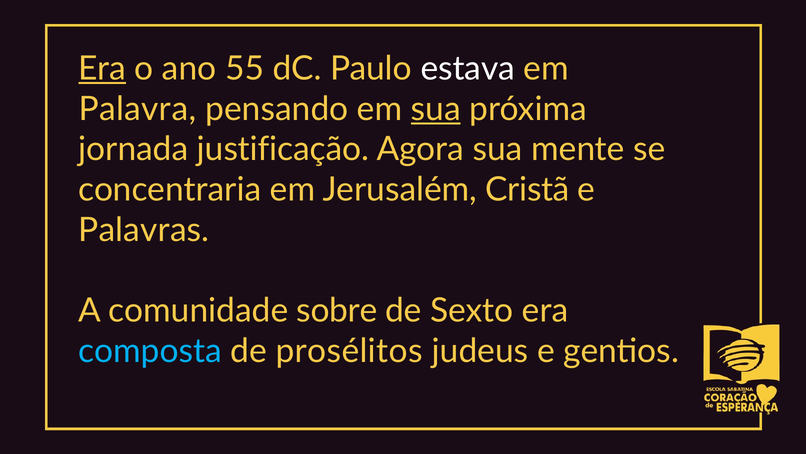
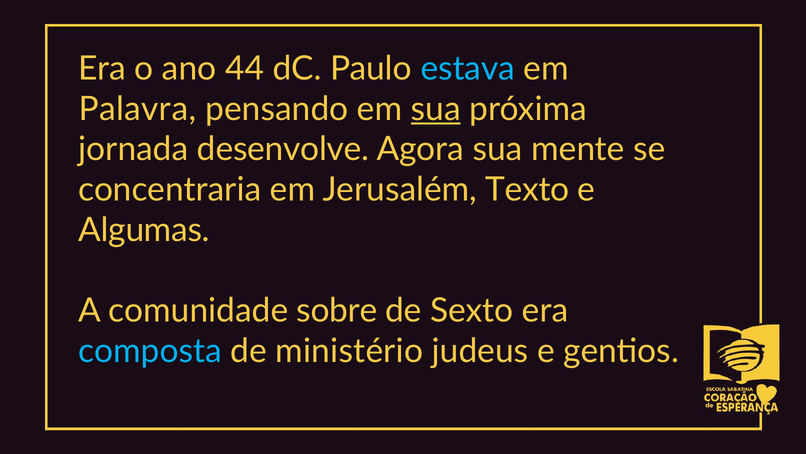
Era underline: present -> none (102, 69)
55: 55 -> 44 (245, 69)
estava colour: white -> light blue (468, 69)
justificação: justificação -> desenvolve (283, 149)
Cristã: Cristã -> Texto (527, 190)
Palavras: Palavras -> Algumas (144, 230)
prosélitos: prosélitos -> ministério (349, 351)
